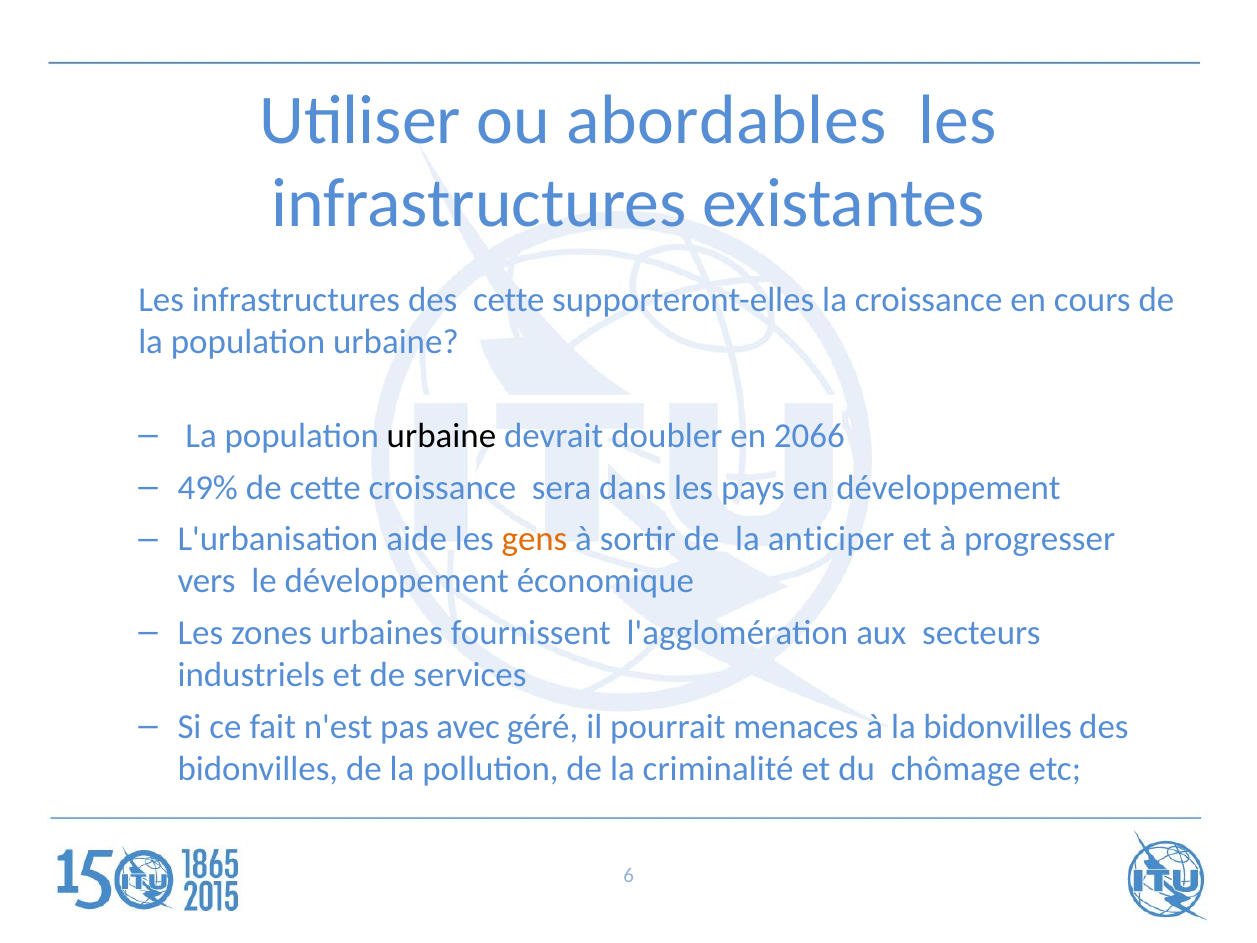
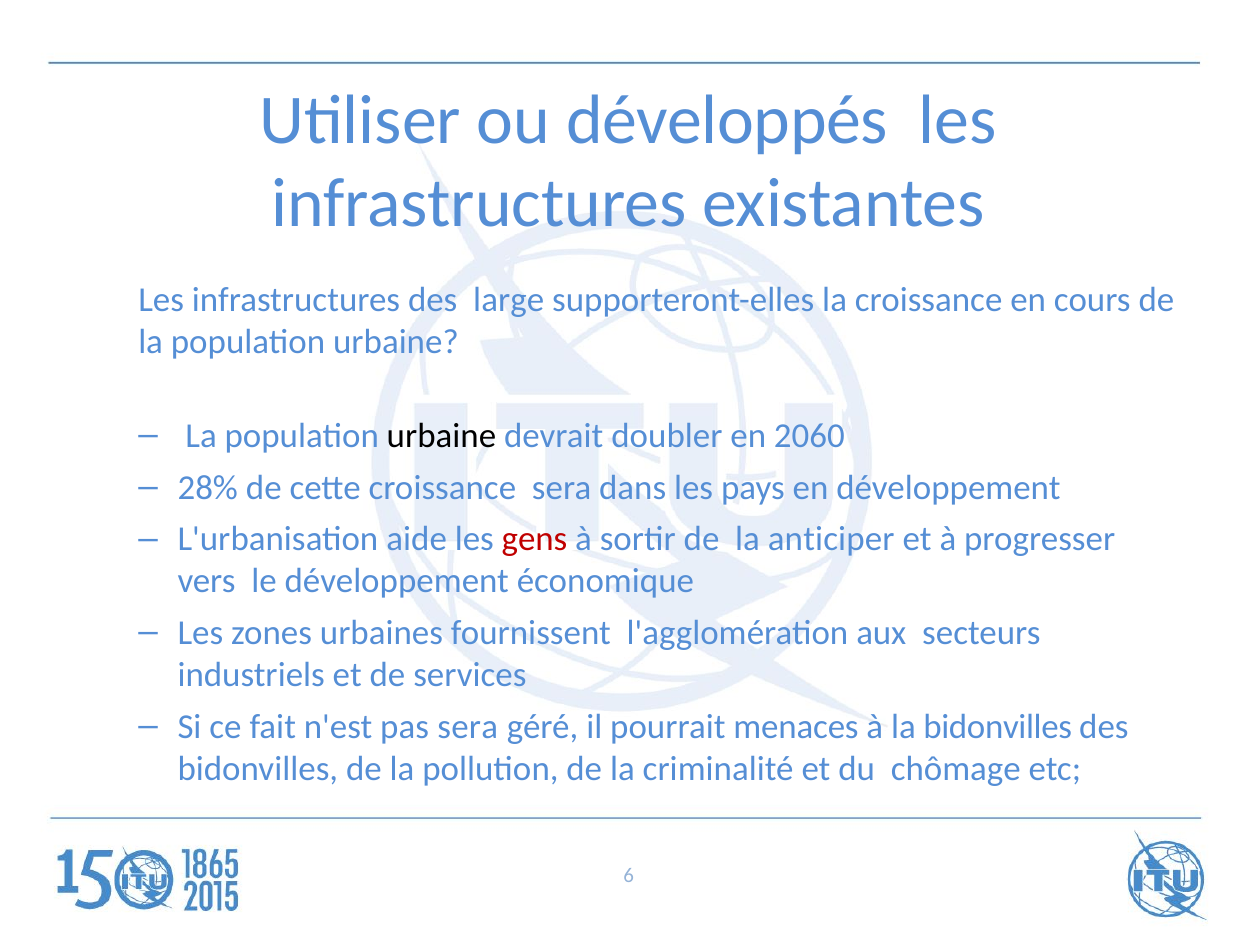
abordables: abordables -> développés (727, 120)
des cette: cette -> large (509, 300)
2066: 2066 -> 2060 (809, 436)
49%: 49% -> 28% (208, 488)
gens colour: orange -> red (535, 539)
pas avec: avec -> sera (468, 727)
